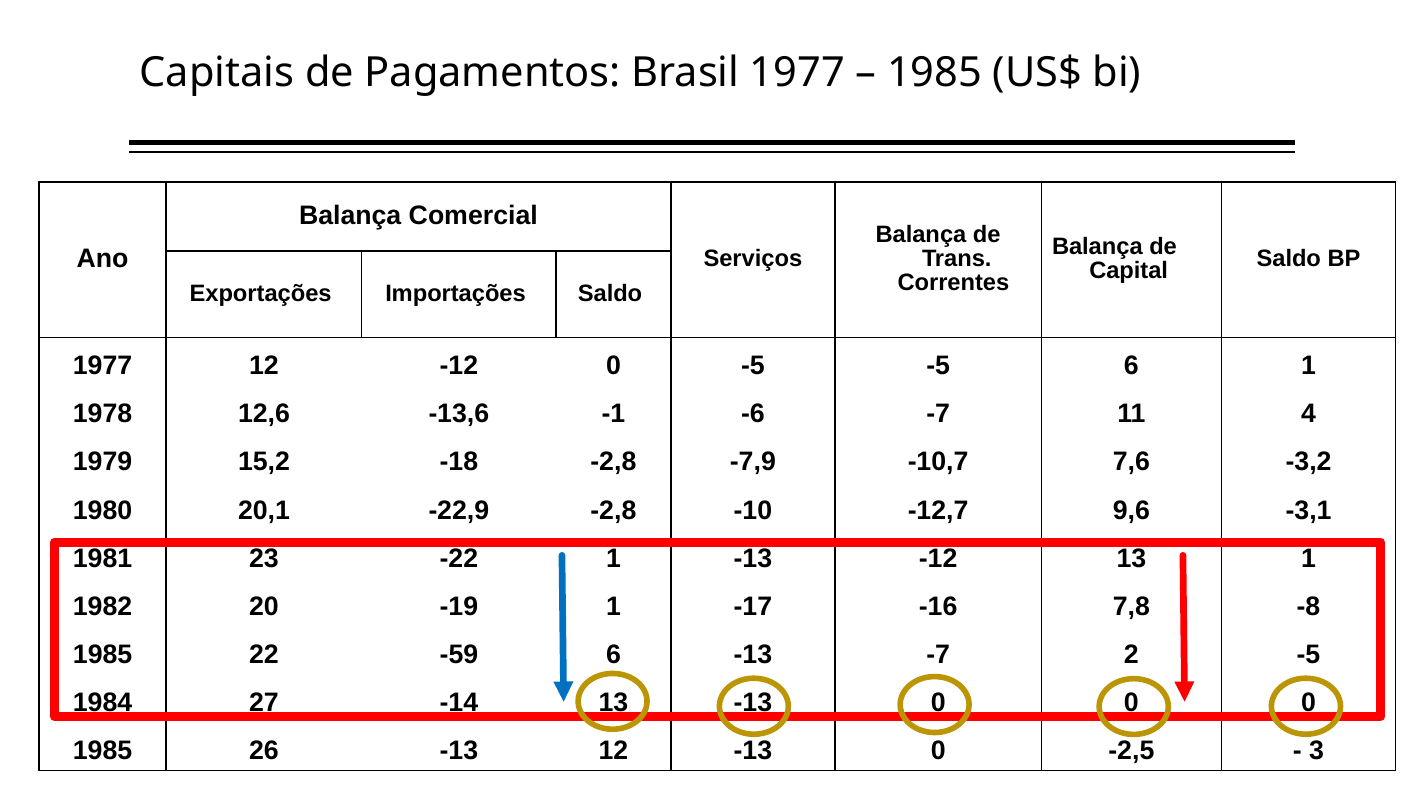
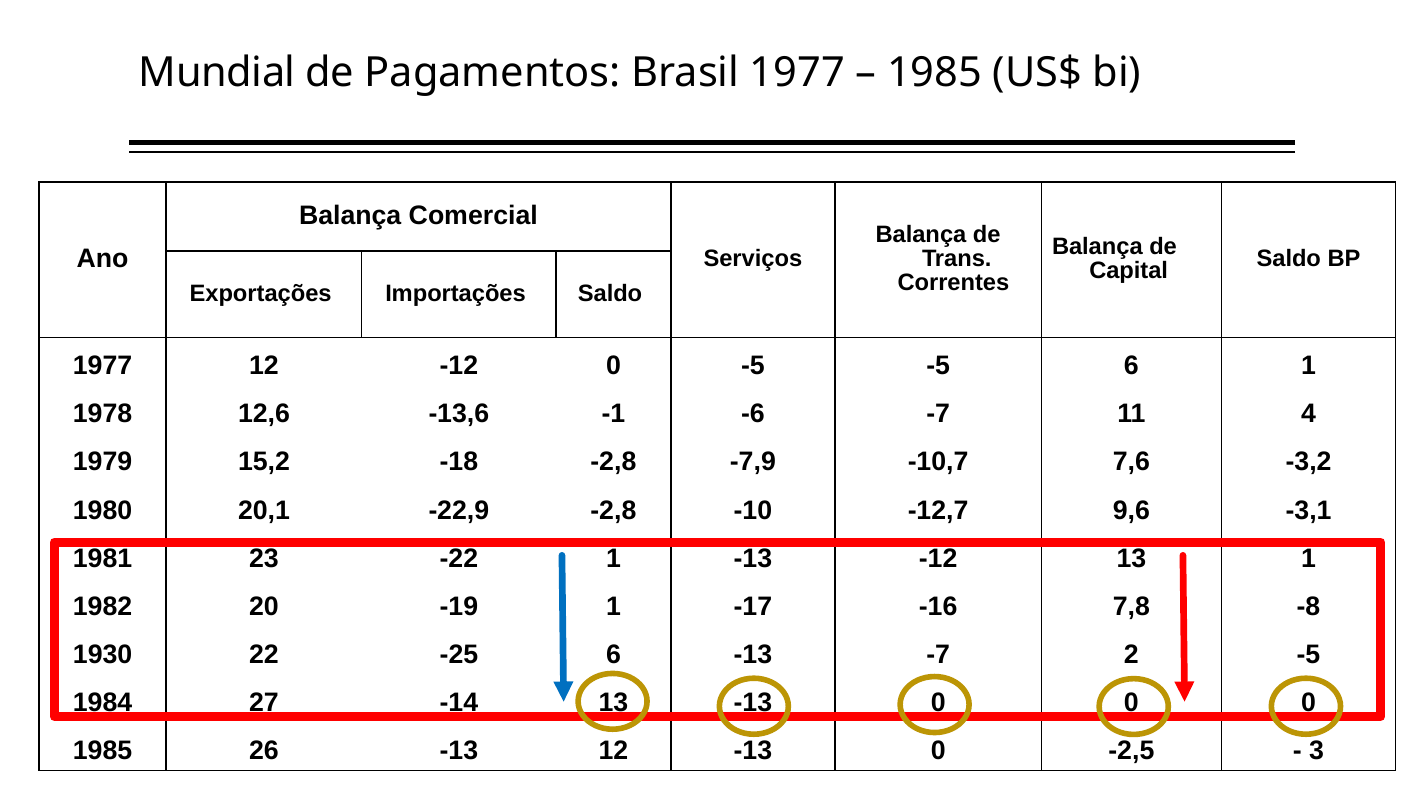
Capitais: Capitais -> Mundial (217, 73)
1985: 1985 -> 1930 (103, 655)
-59: -59 -> -25 (459, 655)
